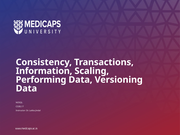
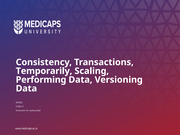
Information: Information -> Temporarily (44, 71)
